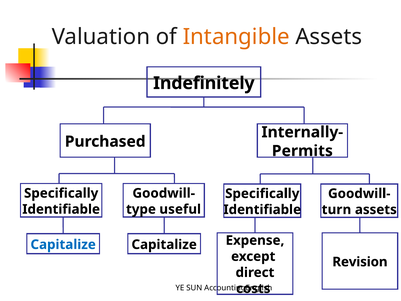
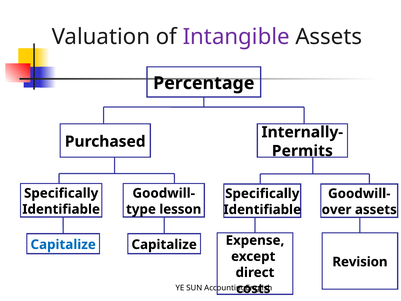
Intangible colour: orange -> purple (236, 37)
Indefinitely: Indefinitely -> Percentage (204, 83)
useful: useful -> lesson (180, 209)
turn: turn -> over (337, 209)
